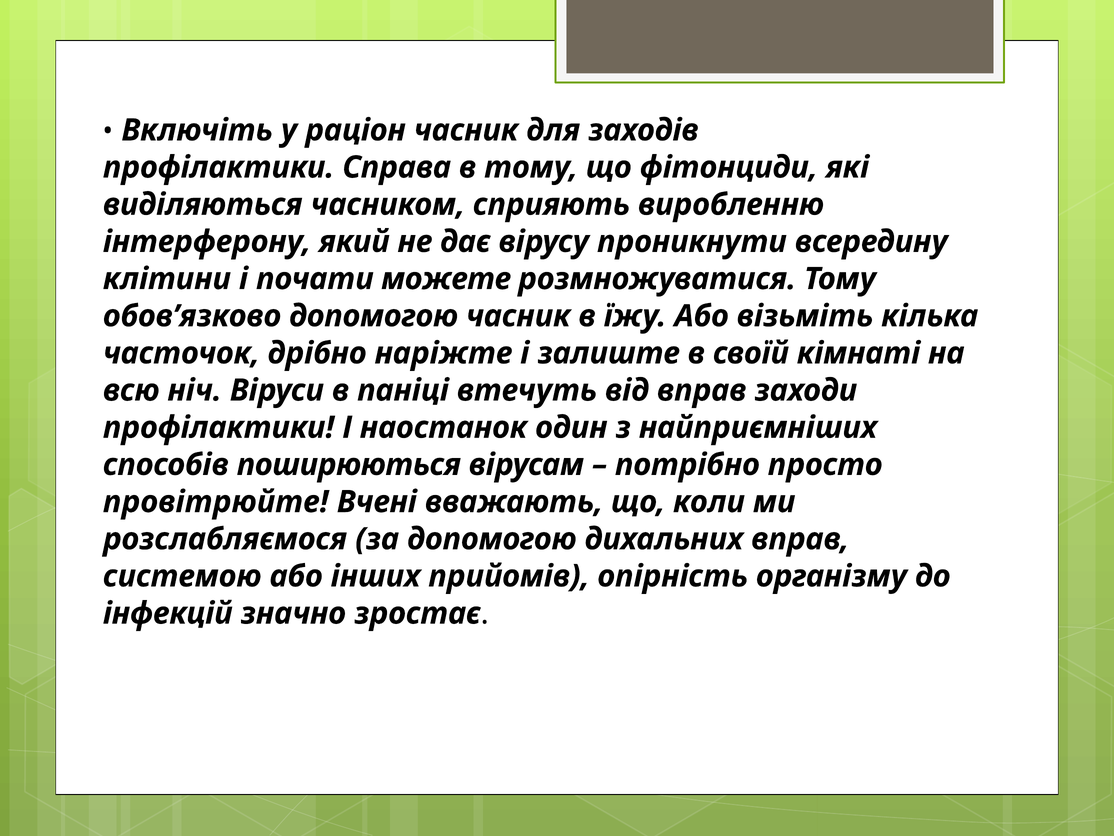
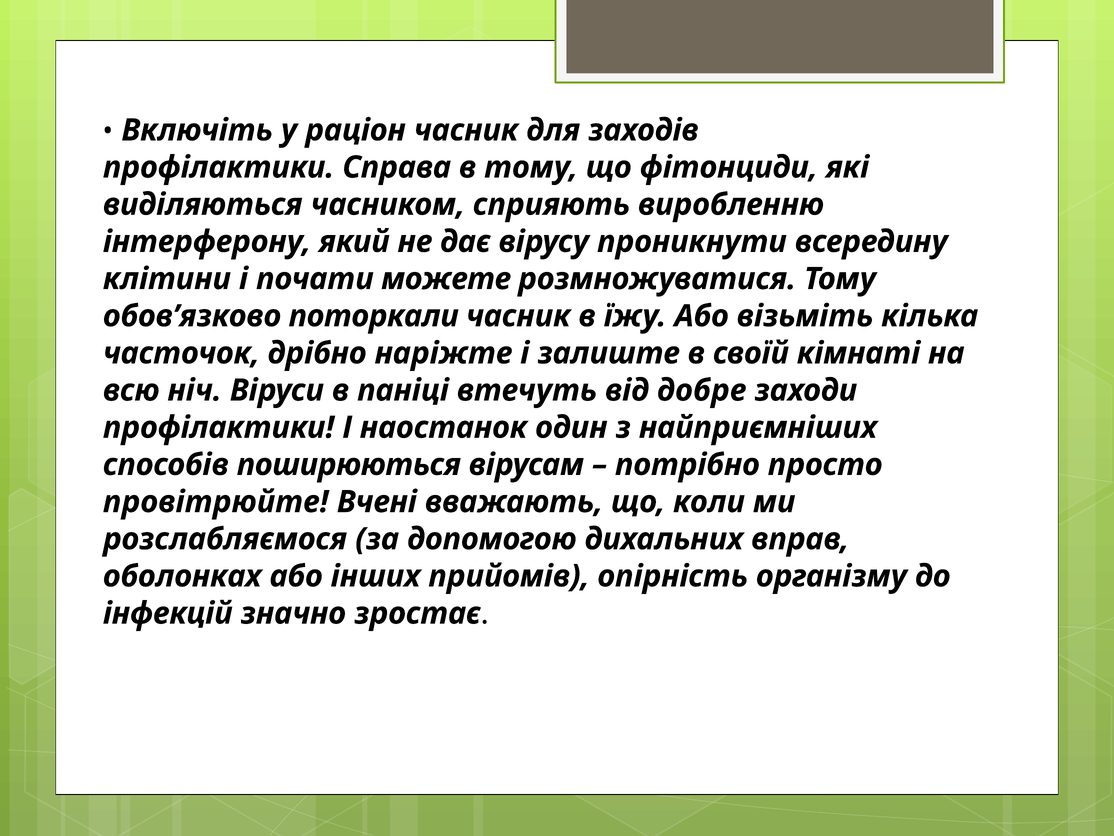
обов’язково допомогою: допомогою -> поторкали (374, 316)
від вправ: вправ -> добре (702, 390)
системою: системою -> оболонках (182, 576)
